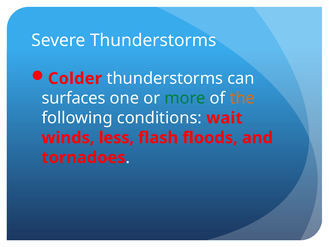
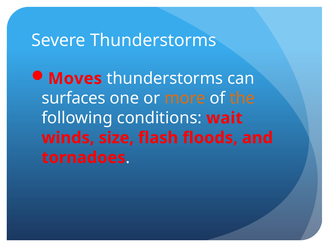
Colder: Colder -> Moves (75, 78)
more colour: green -> orange (185, 98)
less: less -> size (116, 138)
